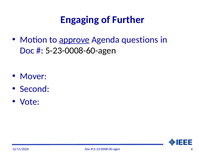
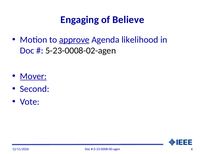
Further: Further -> Believe (128, 20)
questions: questions -> likelihood (140, 40)
5-23-0008-60-agen: 5-23-0008-60-agen -> 5-23-0008-02-agen (81, 51)
Mover underline: none -> present (33, 76)
